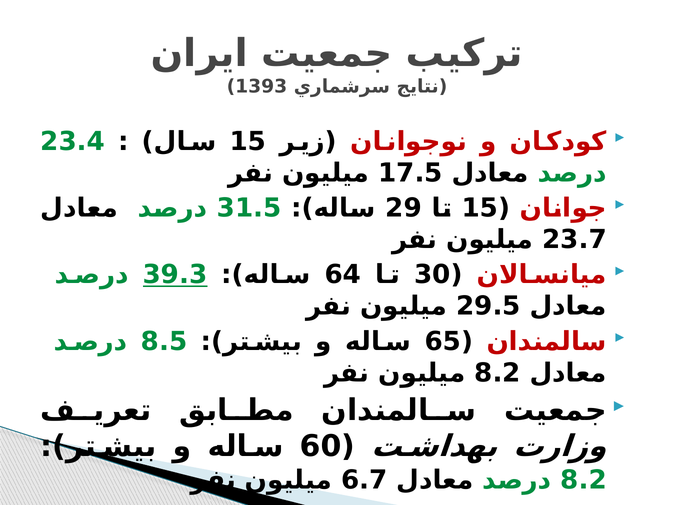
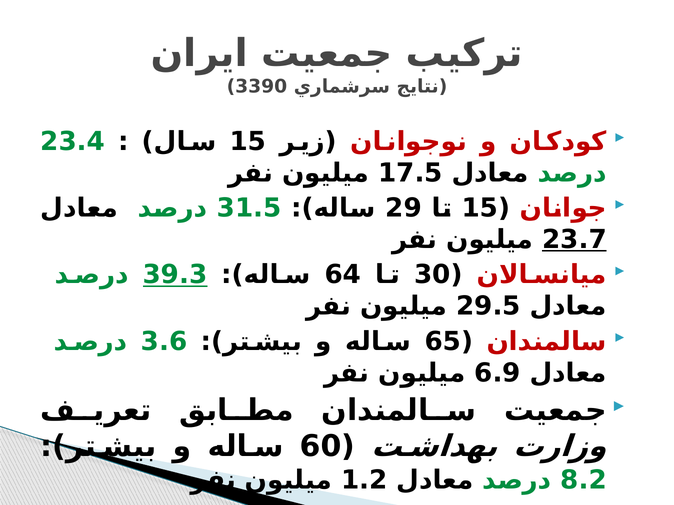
1393: 1393 -> 3390 (261, 87)
23.7 underline: none -> present (574, 240)
8.5: 8.5 -> 3.6 (164, 342)
8.2: 8.2 -> 6.9 (498, 373)
6.7: 6.7 -> 1.2 (364, 480)
